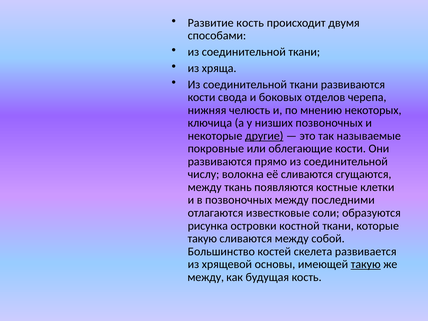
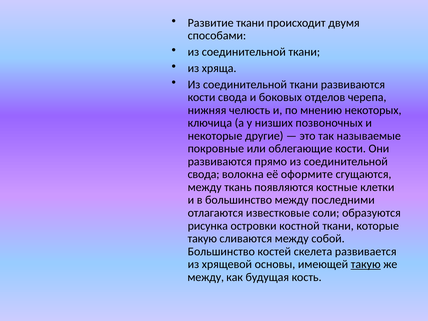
Развитие кость: кость -> ткани (250, 23)
другие underline: present -> none (264, 136)
числу: числу -> свода (204, 174)
её сливаются: сливаются -> оформите (307, 174)
в позвоночных: позвоночных -> большинство (239, 200)
